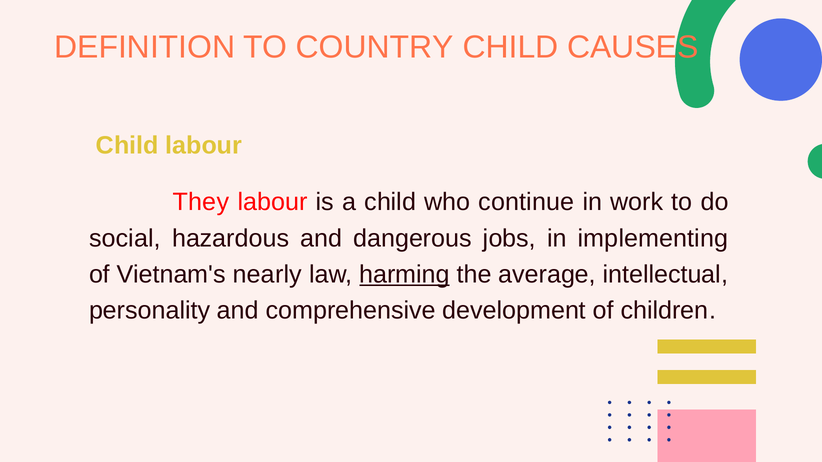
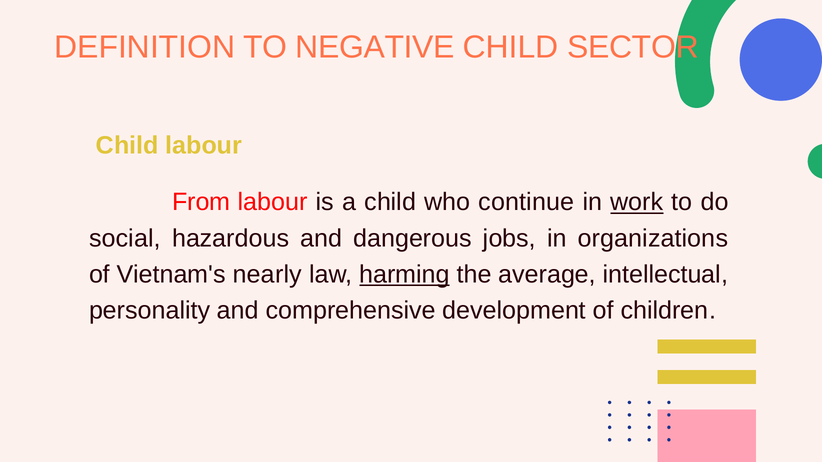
COUNTRY: COUNTRY -> NEGATIVE (375, 47)
CAUSES: CAUSES -> SECTOR (633, 47)
They: They -> From (201, 202)
work underline: none -> present (637, 202)
implementing: implementing -> organizations (653, 239)
